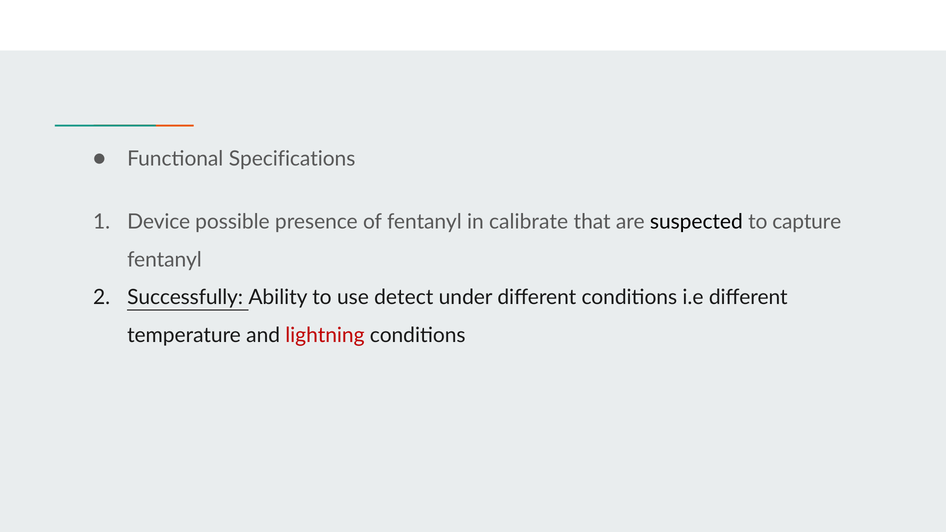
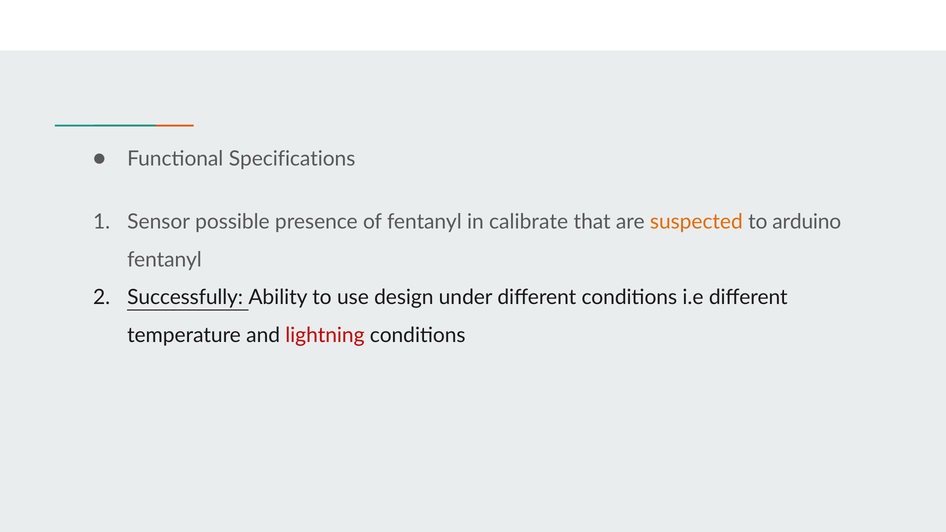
Device: Device -> Sensor (159, 222)
suspected colour: black -> orange (696, 222)
capture: capture -> arduino (807, 222)
detect: detect -> design (404, 298)
